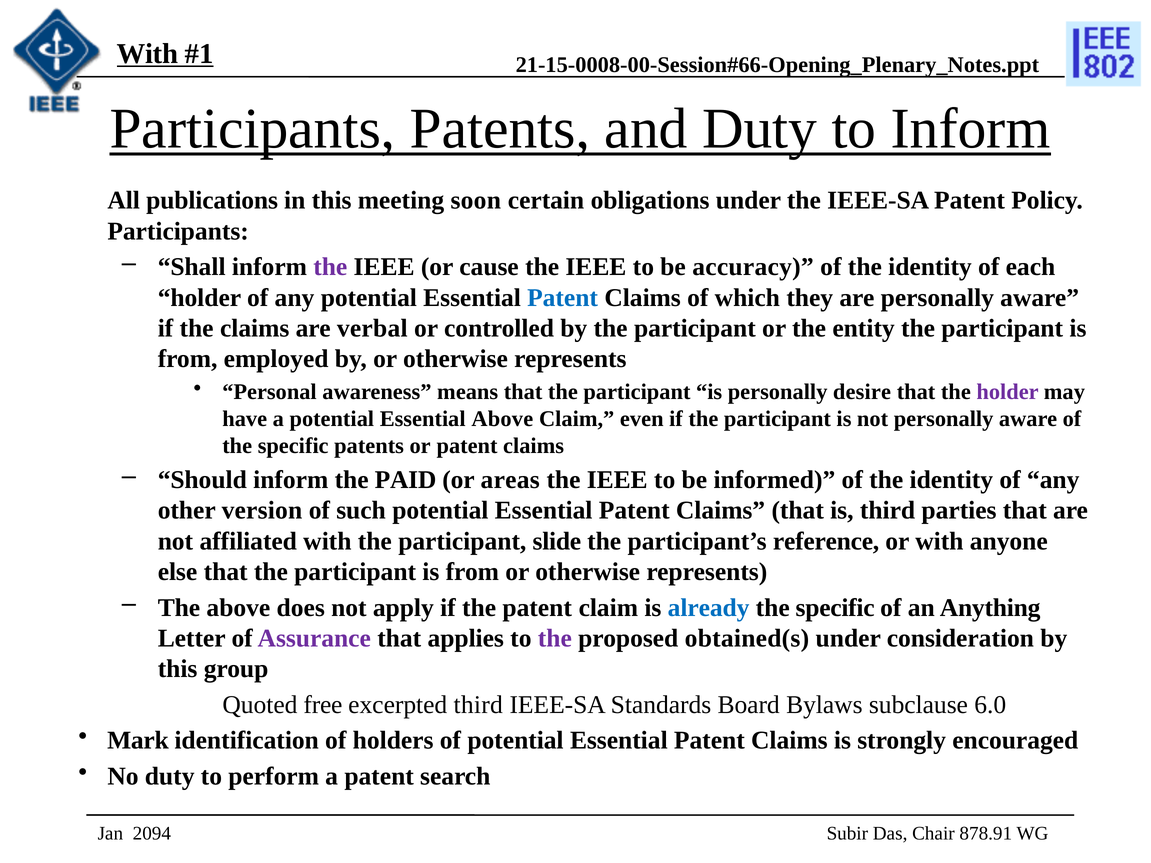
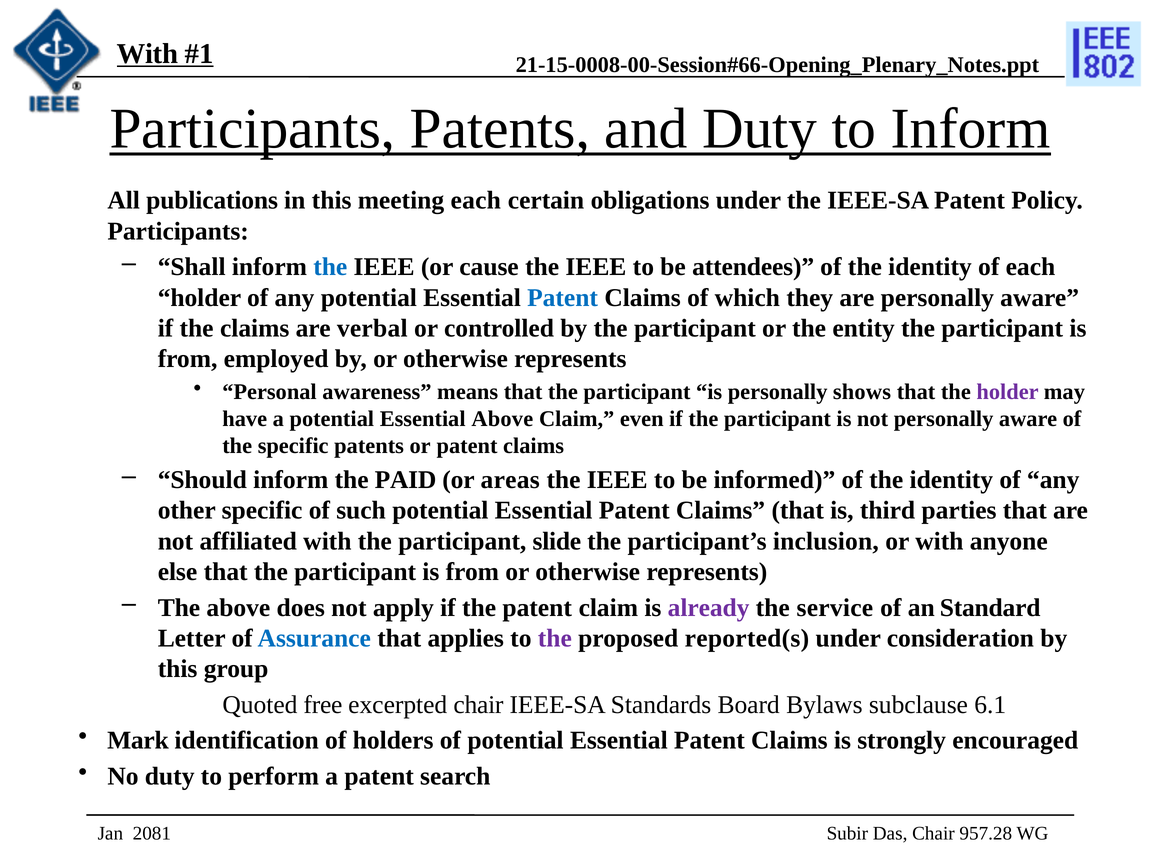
meeting soon: soon -> each (476, 201)
the colour: purple -> blue (330, 267)
accuracy: accuracy -> attendees (753, 267)
desire: desire -> shows (862, 392)
other version: version -> specific (262, 511)
reference: reference -> inclusion (826, 541)
already colour: blue -> purple (709, 608)
specific: specific -> service (835, 608)
Anything: Anything -> Standard (990, 608)
Assurance colour: purple -> blue (314, 638)
obtained(s: obtained(s -> reported(s (747, 638)
excerpted third: third -> chair (478, 705)
6.0: 6.0 -> 6.1 (990, 705)
2094: 2094 -> 2081 (152, 834)
878.91: 878.91 -> 957.28 (986, 834)
